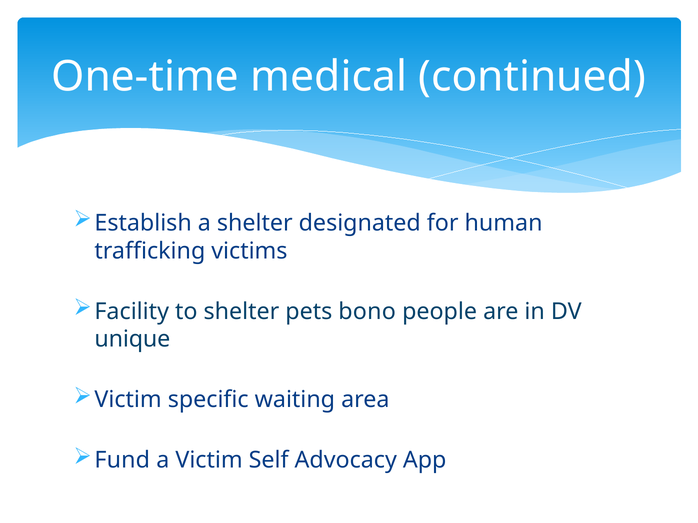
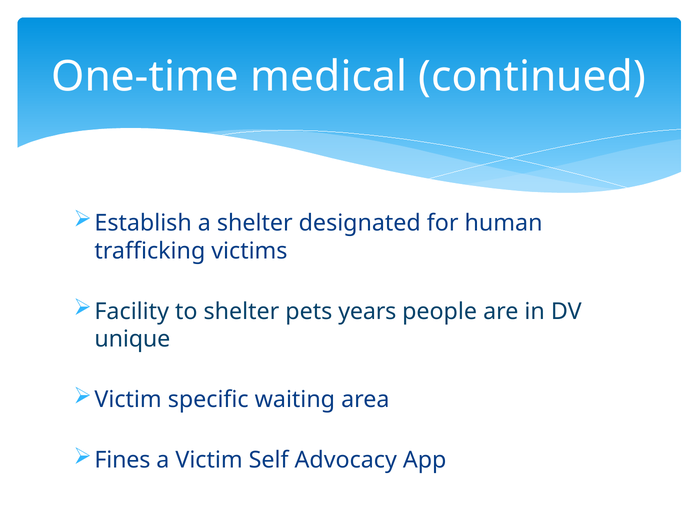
bono: bono -> years (367, 312)
Fund: Fund -> Fines (122, 461)
